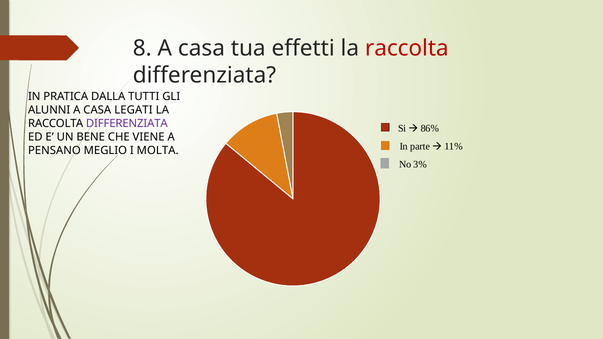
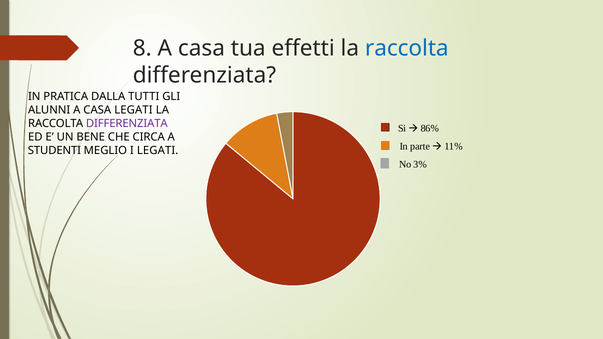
raccolta colour: red -> blue (407, 48)
VIENE: VIENE -> CIRCA (149, 137)
PENSANO: PENSANO -> STUDENTI (54, 151)
I MOLTA: MOLTA -> LEGATI (158, 151)
